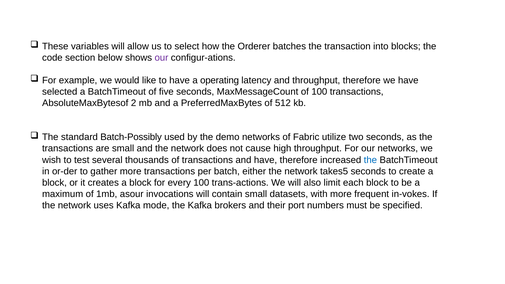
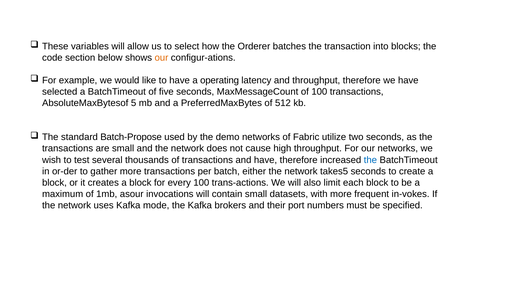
our colour: purple -> orange (161, 58)
2: 2 -> 5 (134, 103)
Batch-Possibly: Batch-Possibly -> Batch-Propose (131, 137)
